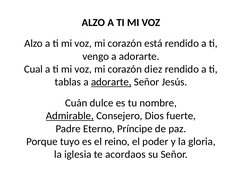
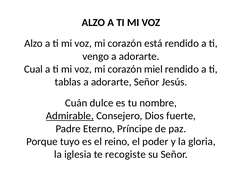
diez: diez -> miel (153, 69)
adorarte underline: present -> none (111, 82)
acordaos: acordaos -> recogiste (125, 155)
